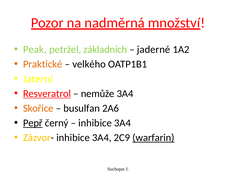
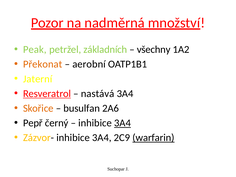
jaderné: jaderné -> všechny (154, 50)
Praktické: Praktické -> Překonat (43, 64)
velkého: velkého -> aerobní (89, 64)
nemůže: nemůže -> nastává (98, 94)
Pepř underline: present -> none (33, 123)
3A4 underline: none -> present (122, 123)
